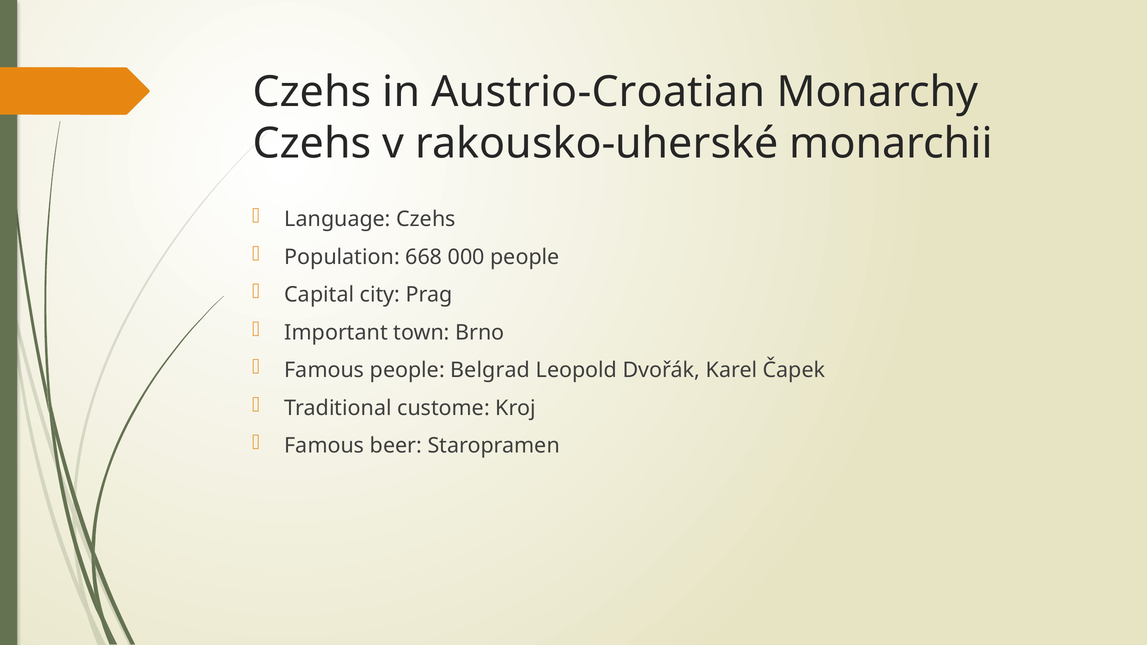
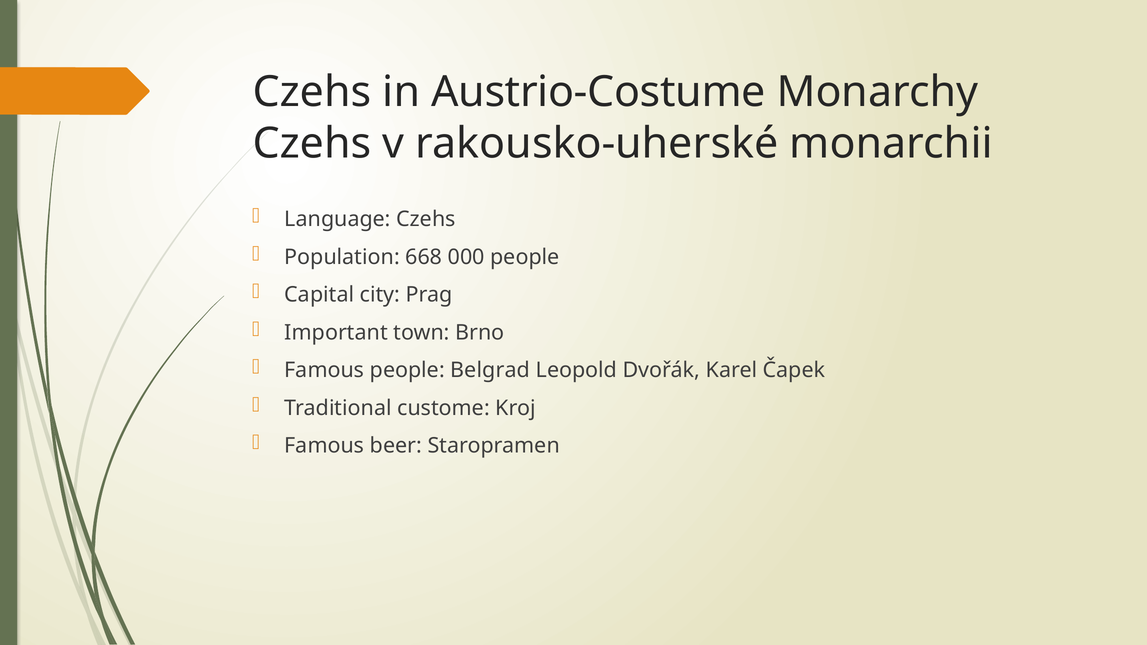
Austrio-Croatian: Austrio-Croatian -> Austrio-Costume (598, 92)
